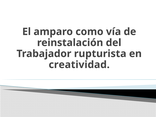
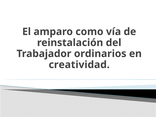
rupturista: rupturista -> ordinarios (100, 54)
